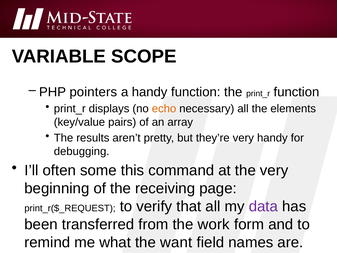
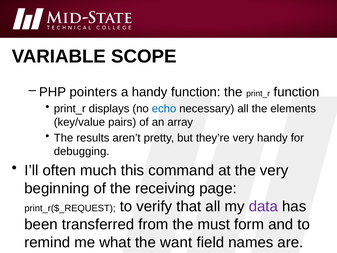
echo colour: orange -> blue (164, 109)
some: some -> much (98, 170)
work: work -> must (214, 224)
